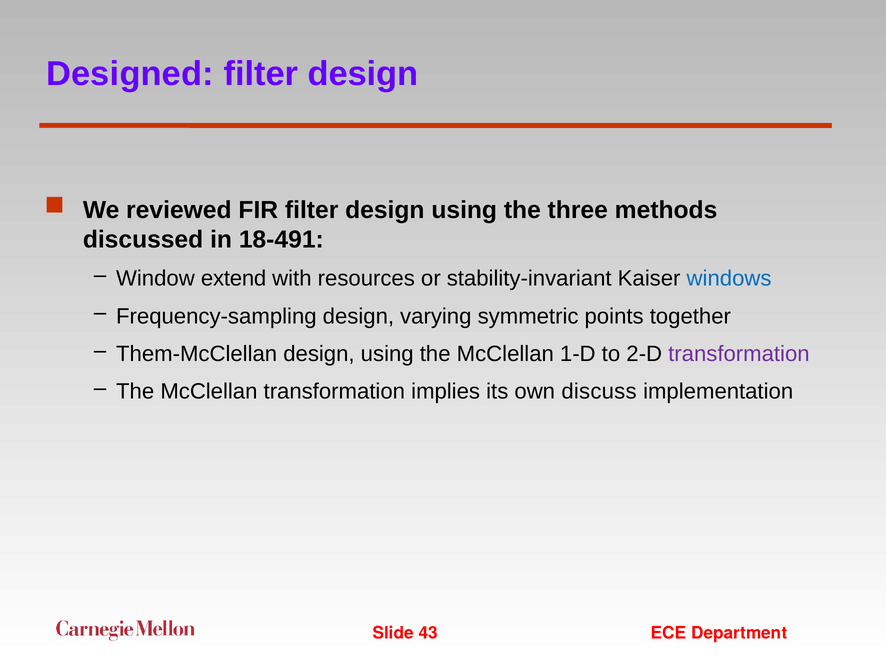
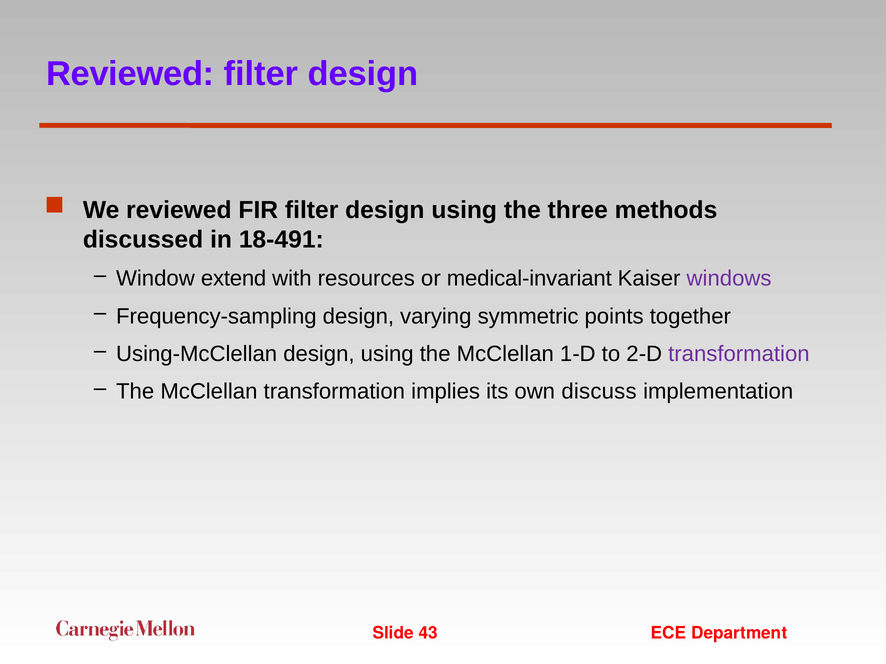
Designed: Designed -> Reviewed (130, 74)
stability-invariant: stability-invariant -> medical-invariant (529, 279)
windows colour: blue -> purple (729, 279)
Them-McClellan: Them-McClellan -> Using-McClellan (197, 354)
